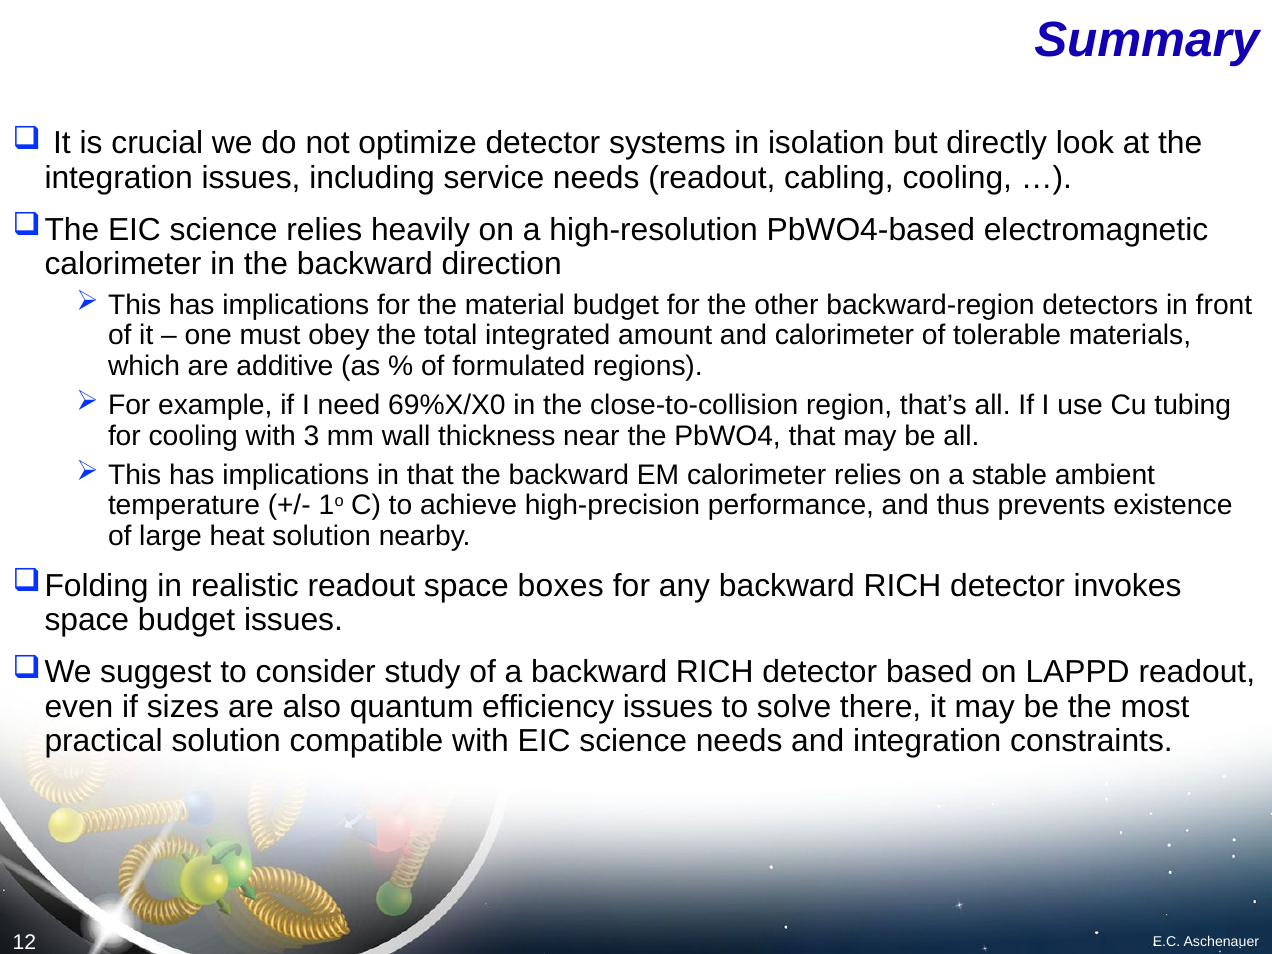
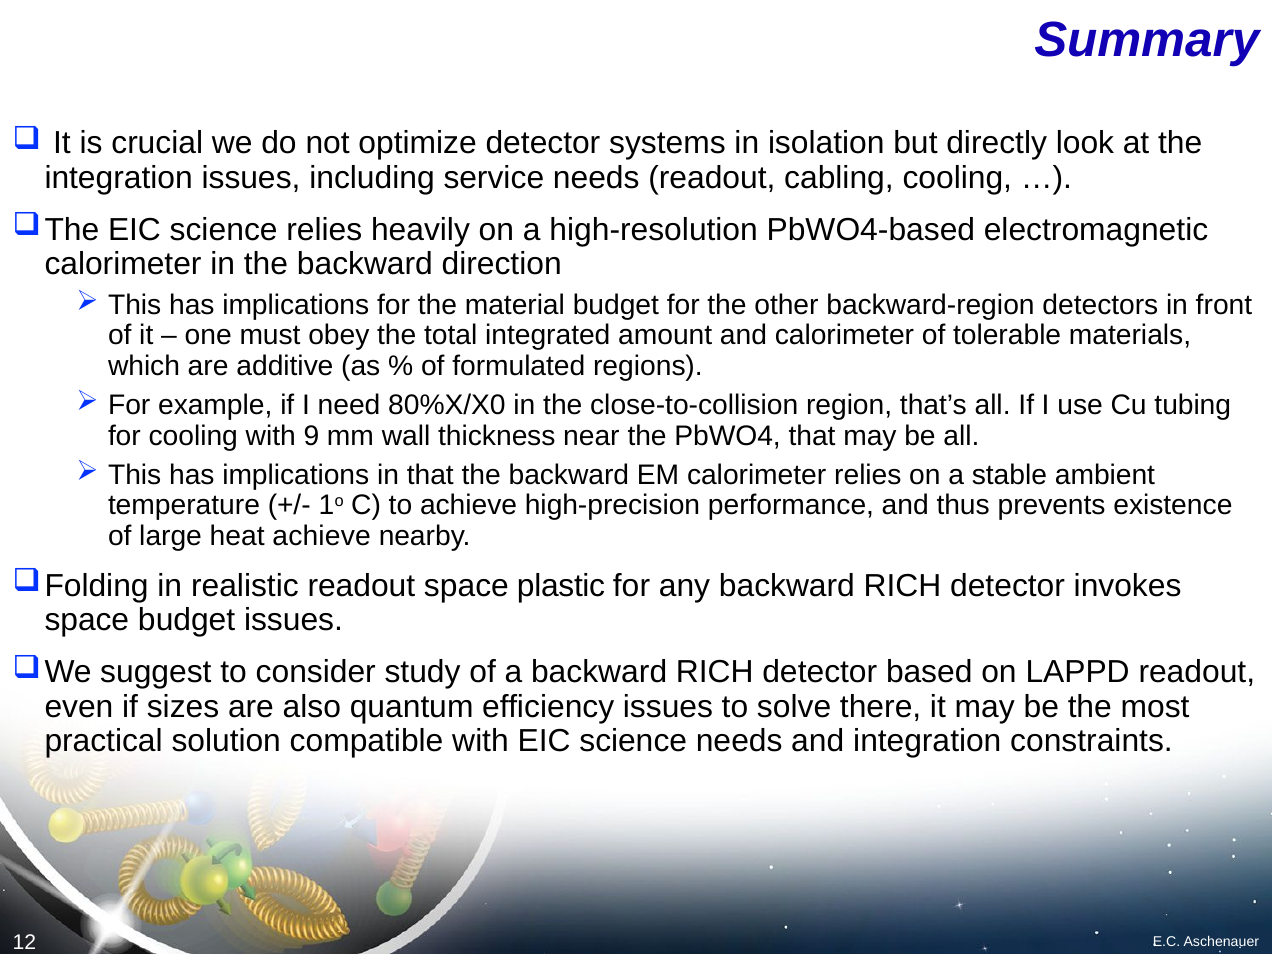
69%X/X0: 69%X/X0 -> 80%X/X0 (447, 405)
3: 3 -> 9 (312, 436)
heat solution: solution -> achieve (322, 536)
boxes: boxes -> plastic (561, 586)
